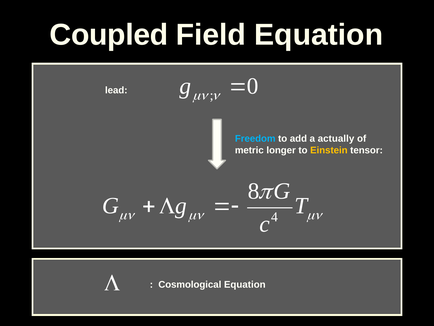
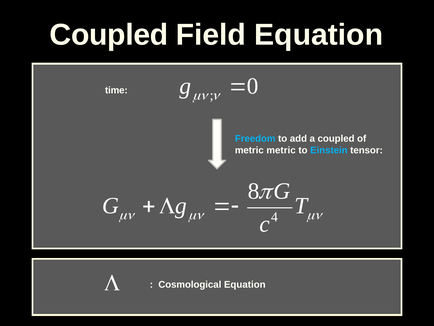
lead: lead -> time (116, 90)
a actually: actually -> coupled (336, 139)
metric longer: longer -> metric (281, 150)
Einstein colour: yellow -> light blue (329, 150)
